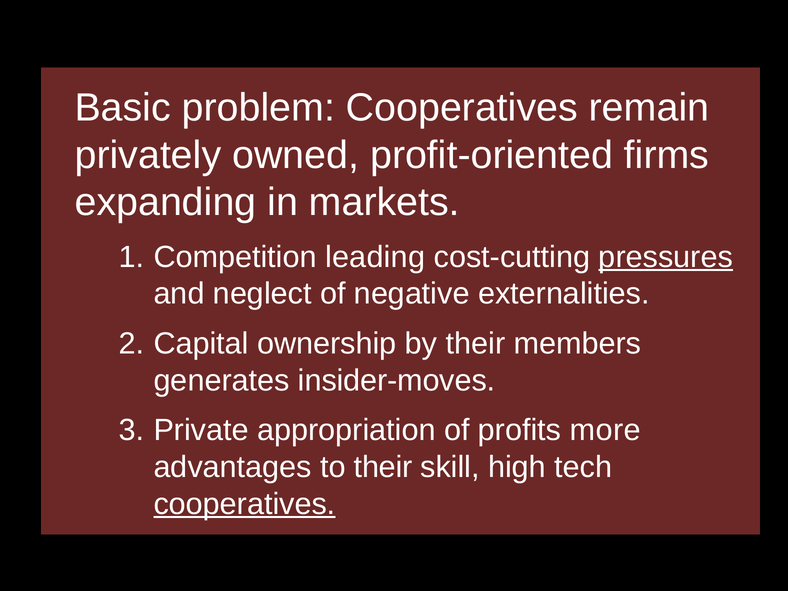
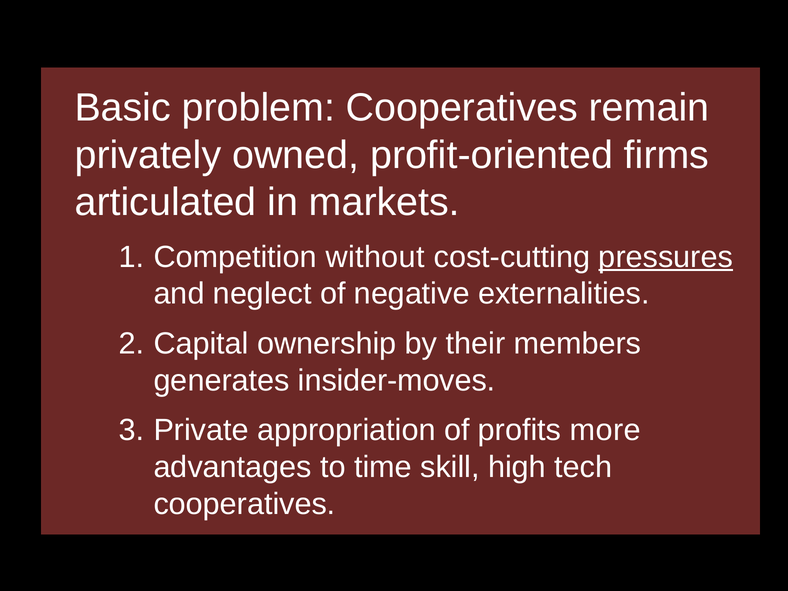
expanding: expanding -> articulated (166, 202)
leading: leading -> without (375, 257)
to their: their -> time (383, 467)
cooperatives underline: present -> none (244, 504)
